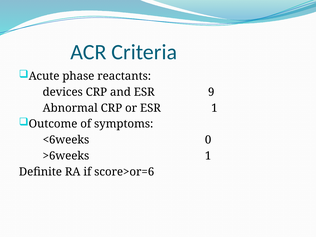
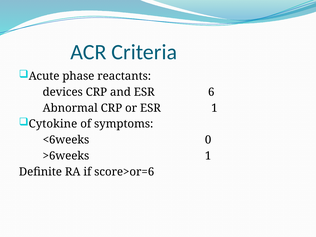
9: 9 -> 6 (211, 92)
Outcome: Outcome -> Cytokine (53, 124)
